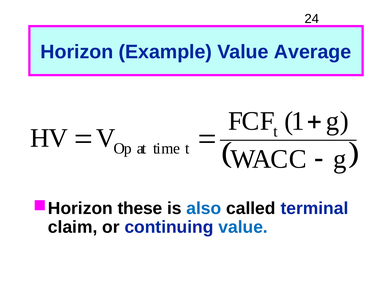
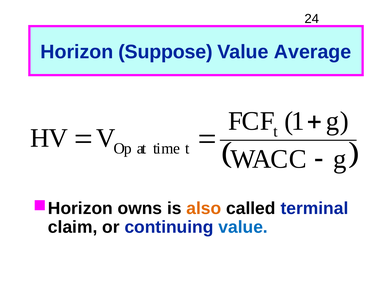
Example: Example -> Suppose (165, 52)
these: these -> owns (140, 208)
also colour: blue -> orange (204, 208)
